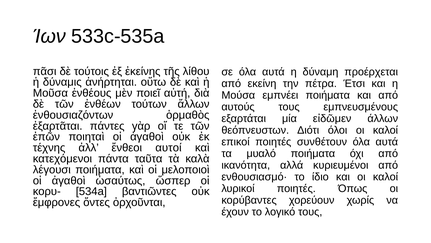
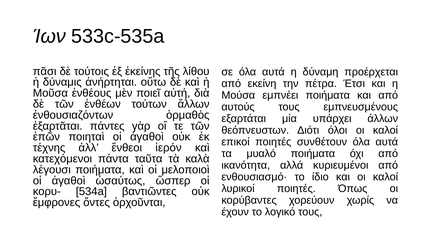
εἰδῶμεν: εἰδῶμεν -> υπάρχει (332, 118)
αυτοί: αυτοί -> ἱερόν (168, 148)
